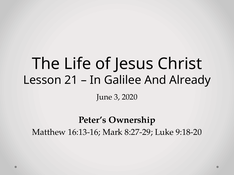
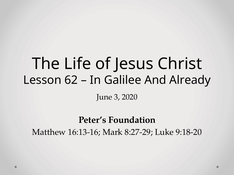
21: 21 -> 62 (71, 80)
Ownership: Ownership -> Foundation (132, 120)
